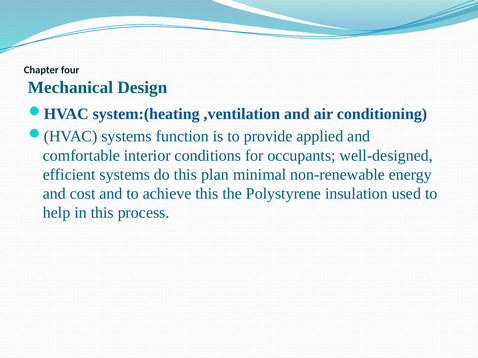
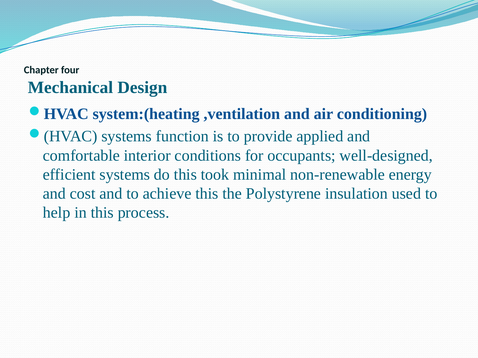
plan: plan -> took (215, 175)
